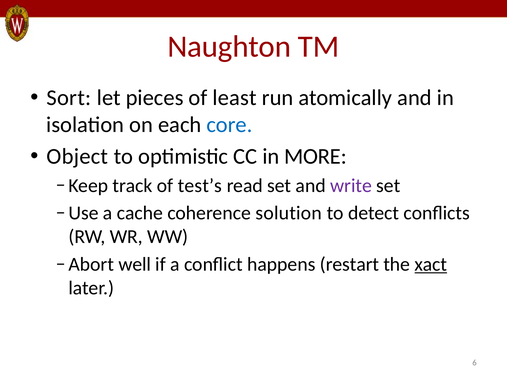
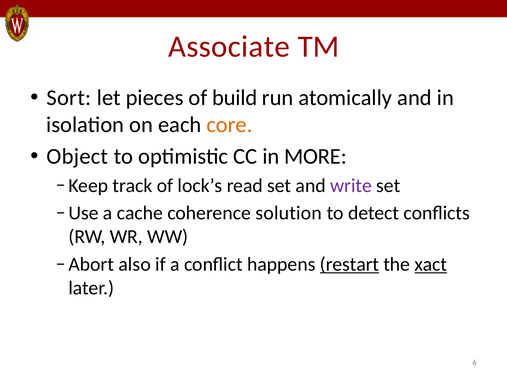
Naughton: Naughton -> Associate (229, 47)
least: least -> build (235, 98)
core colour: blue -> orange (229, 125)
test’s: test’s -> lock’s (200, 186)
well: well -> also (135, 265)
restart underline: none -> present (349, 265)
